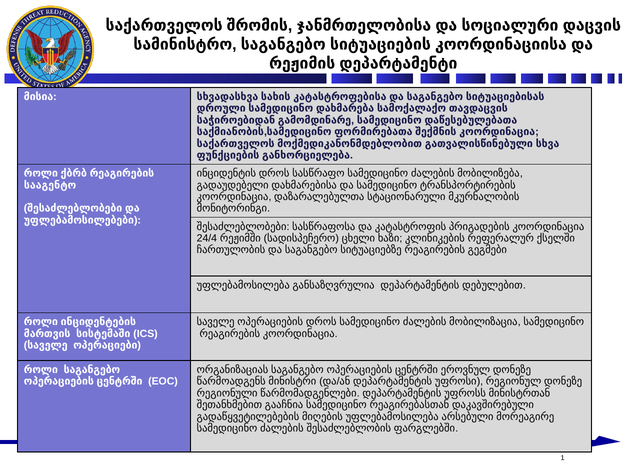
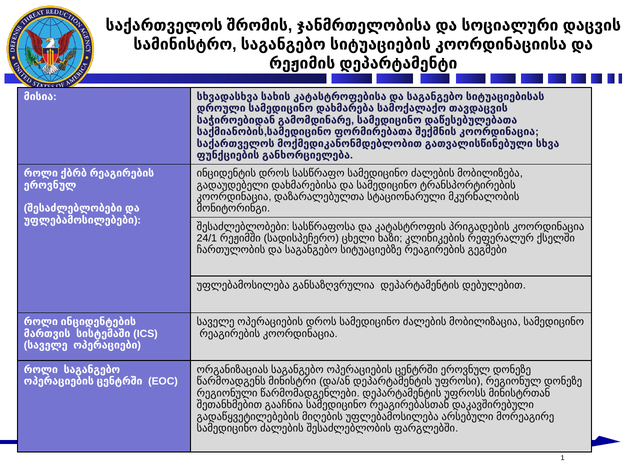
სააგენტო: სააგენტო -> ეროვნულ (50, 185)
24/4: 24/4 -> 24/1 (207, 238)
